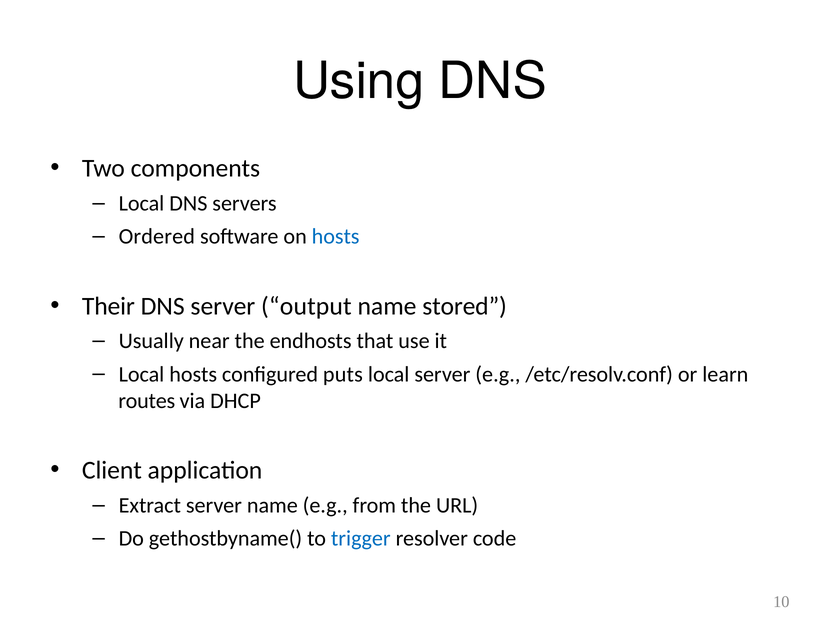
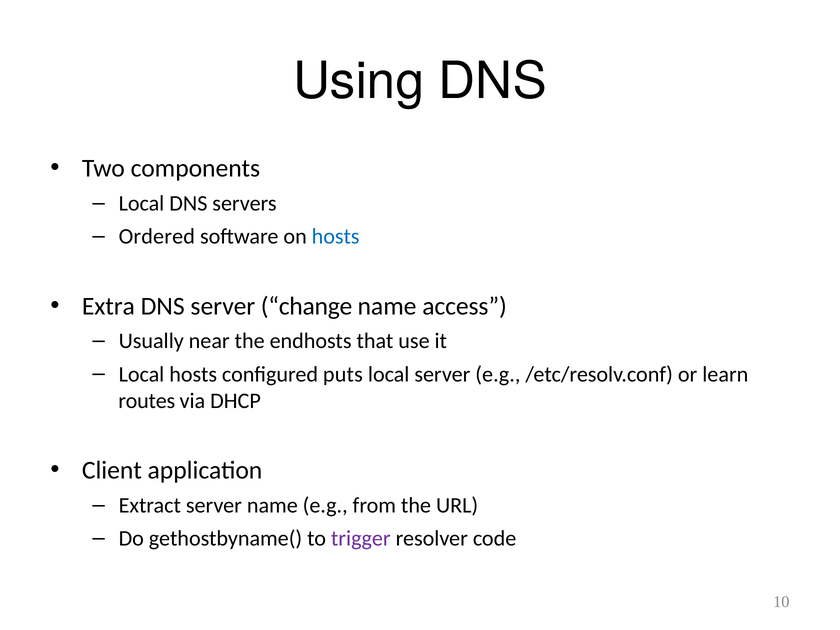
Their: Their -> Extra (108, 306)
output: output -> change (307, 306)
stored: stored -> access (465, 306)
trigger colour: blue -> purple (361, 538)
